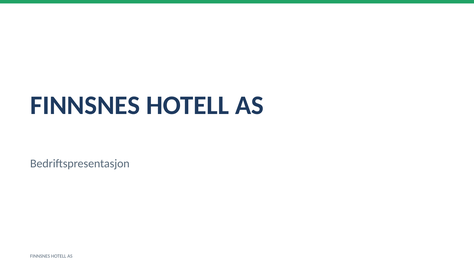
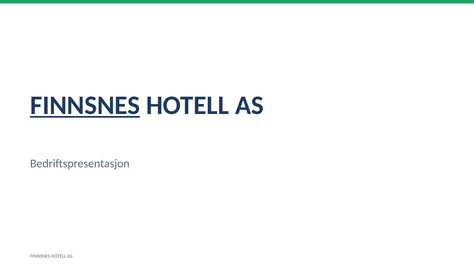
FINNSNES underline: none -> present (85, 105)
